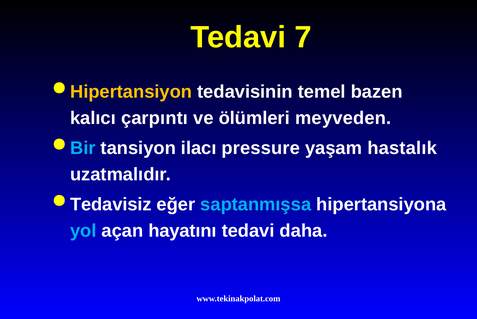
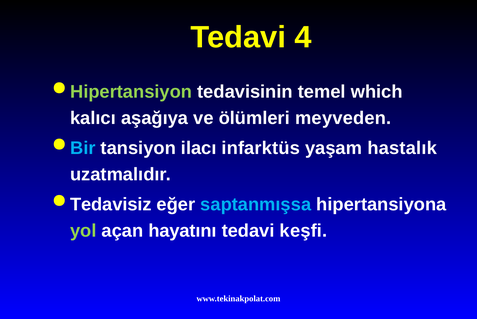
7: 7 -> 4 (303, 37)
Hipertansiyon colour: yellow -> light green (131, 92)
bazen: bazen -> which (377, 92)
çarpıntı: çarpıntı -> aşağıya (155, 118)
pressure: pressure -> infarktüs (261, 148)
yol colour: light blue -> light green (83, 231)
daha: daha -> keşfi (303, 231)
